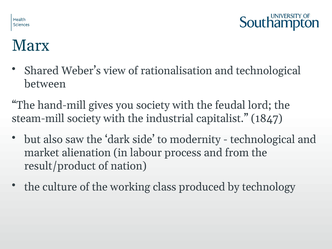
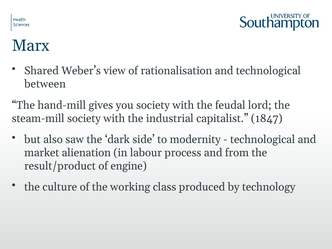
nation: nation -> engine (129, 166)
